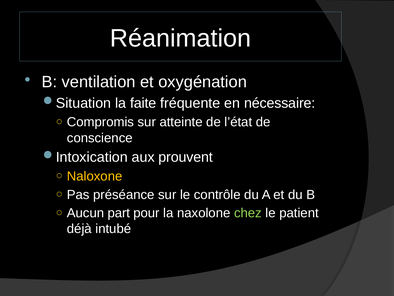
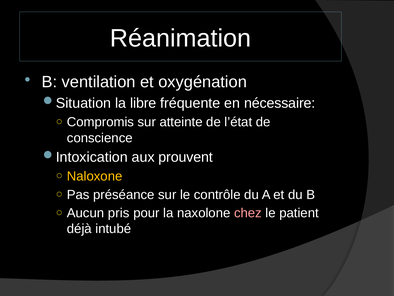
faite: faite -> libre (143, 103)
part: part -> pris (119, 213)
chez colour: light green -> pink (248, 213)
